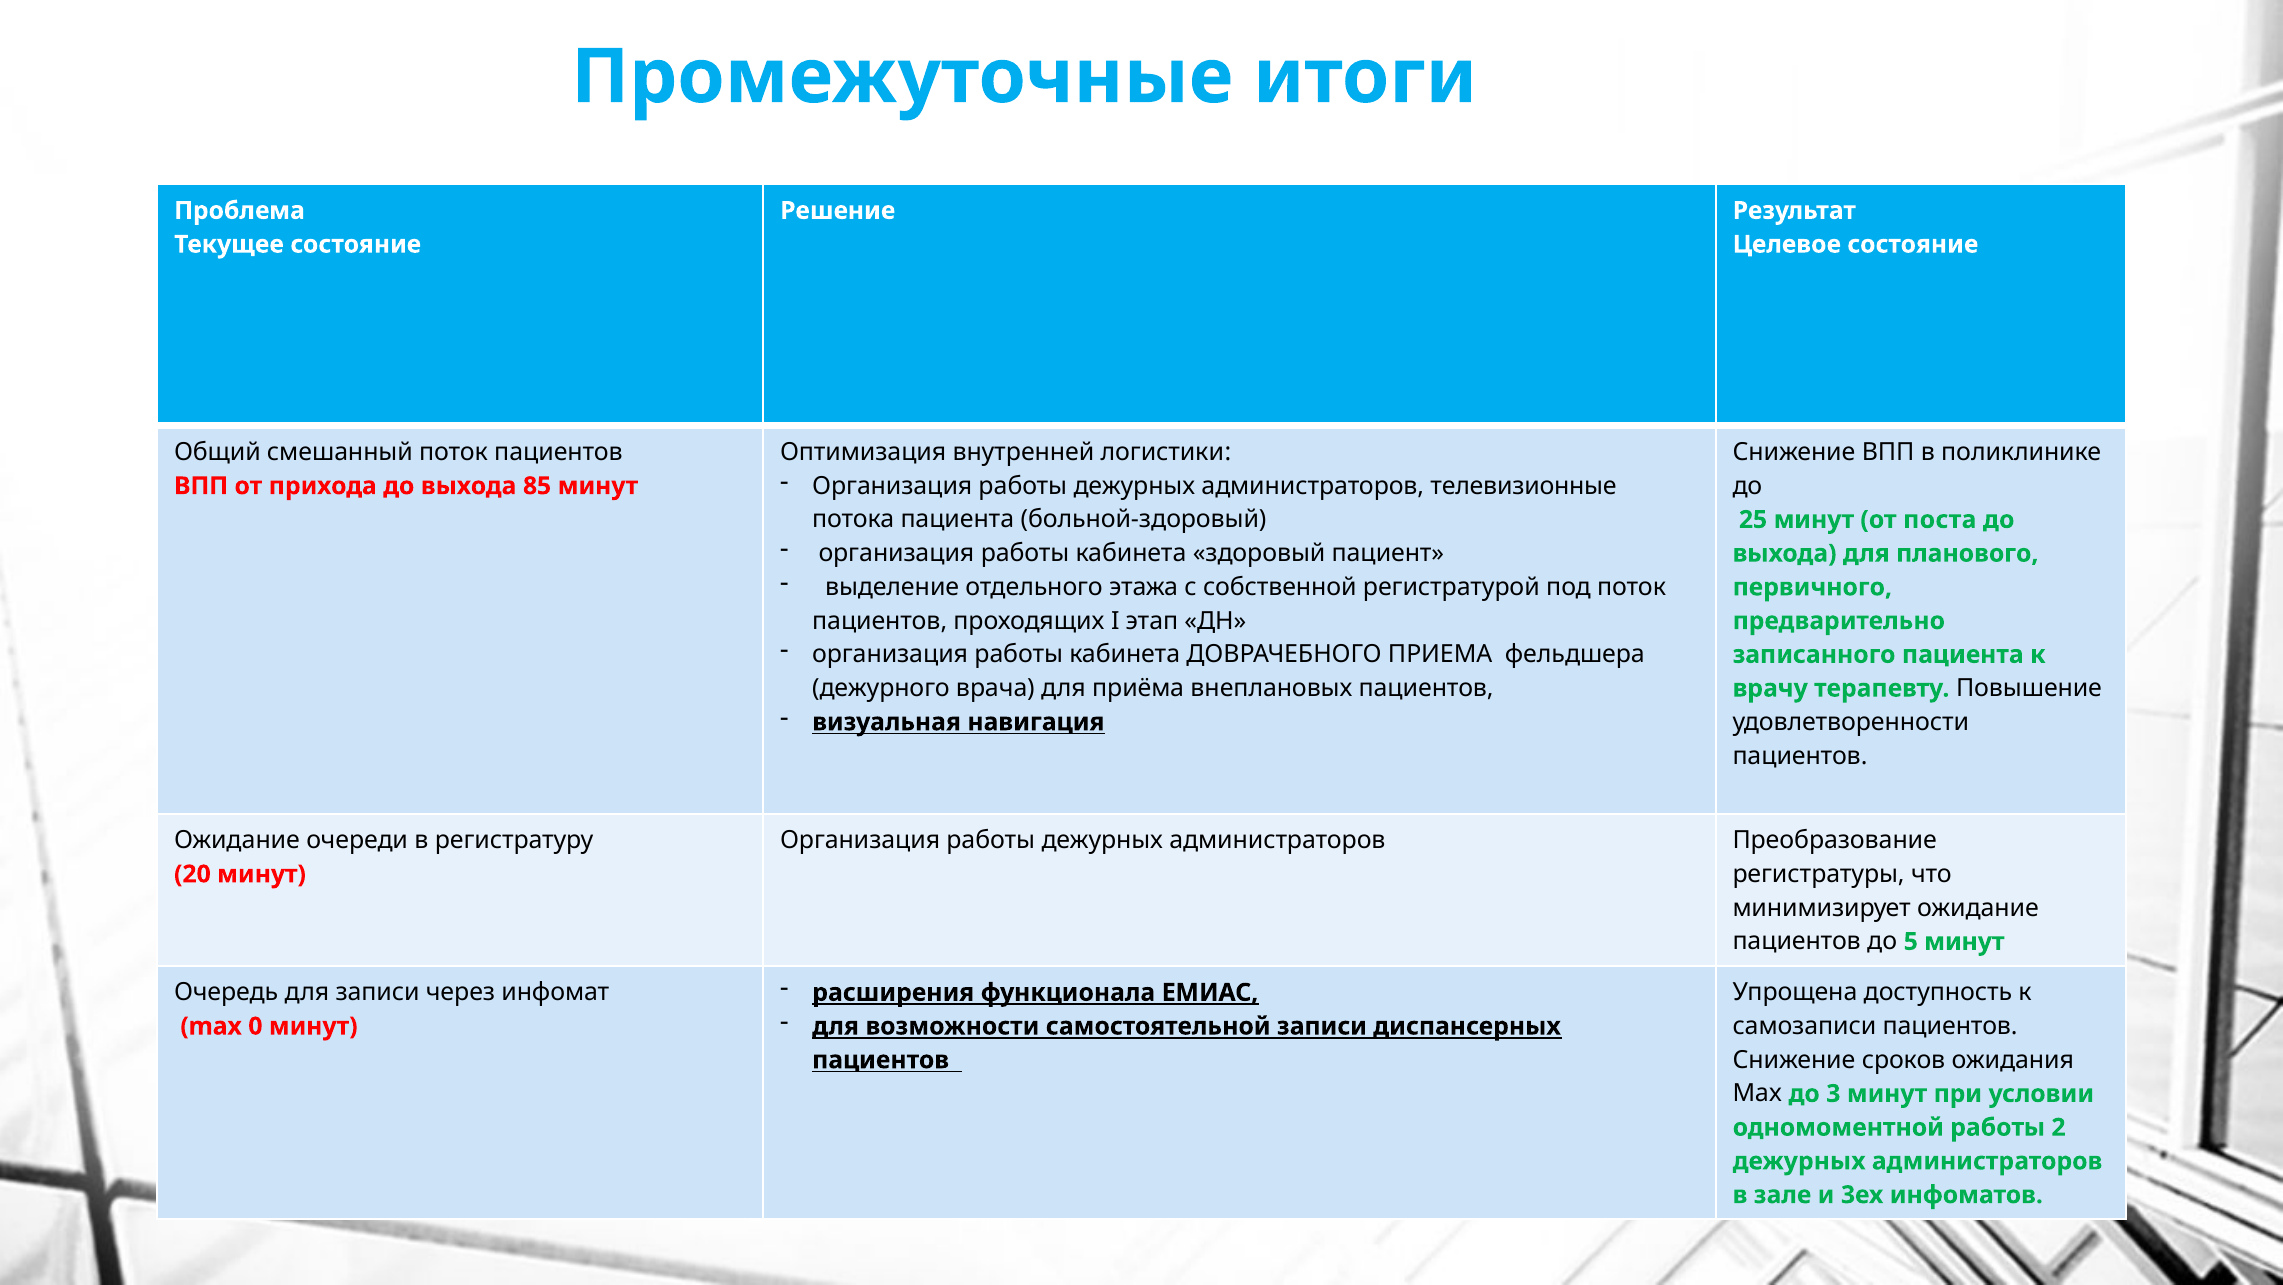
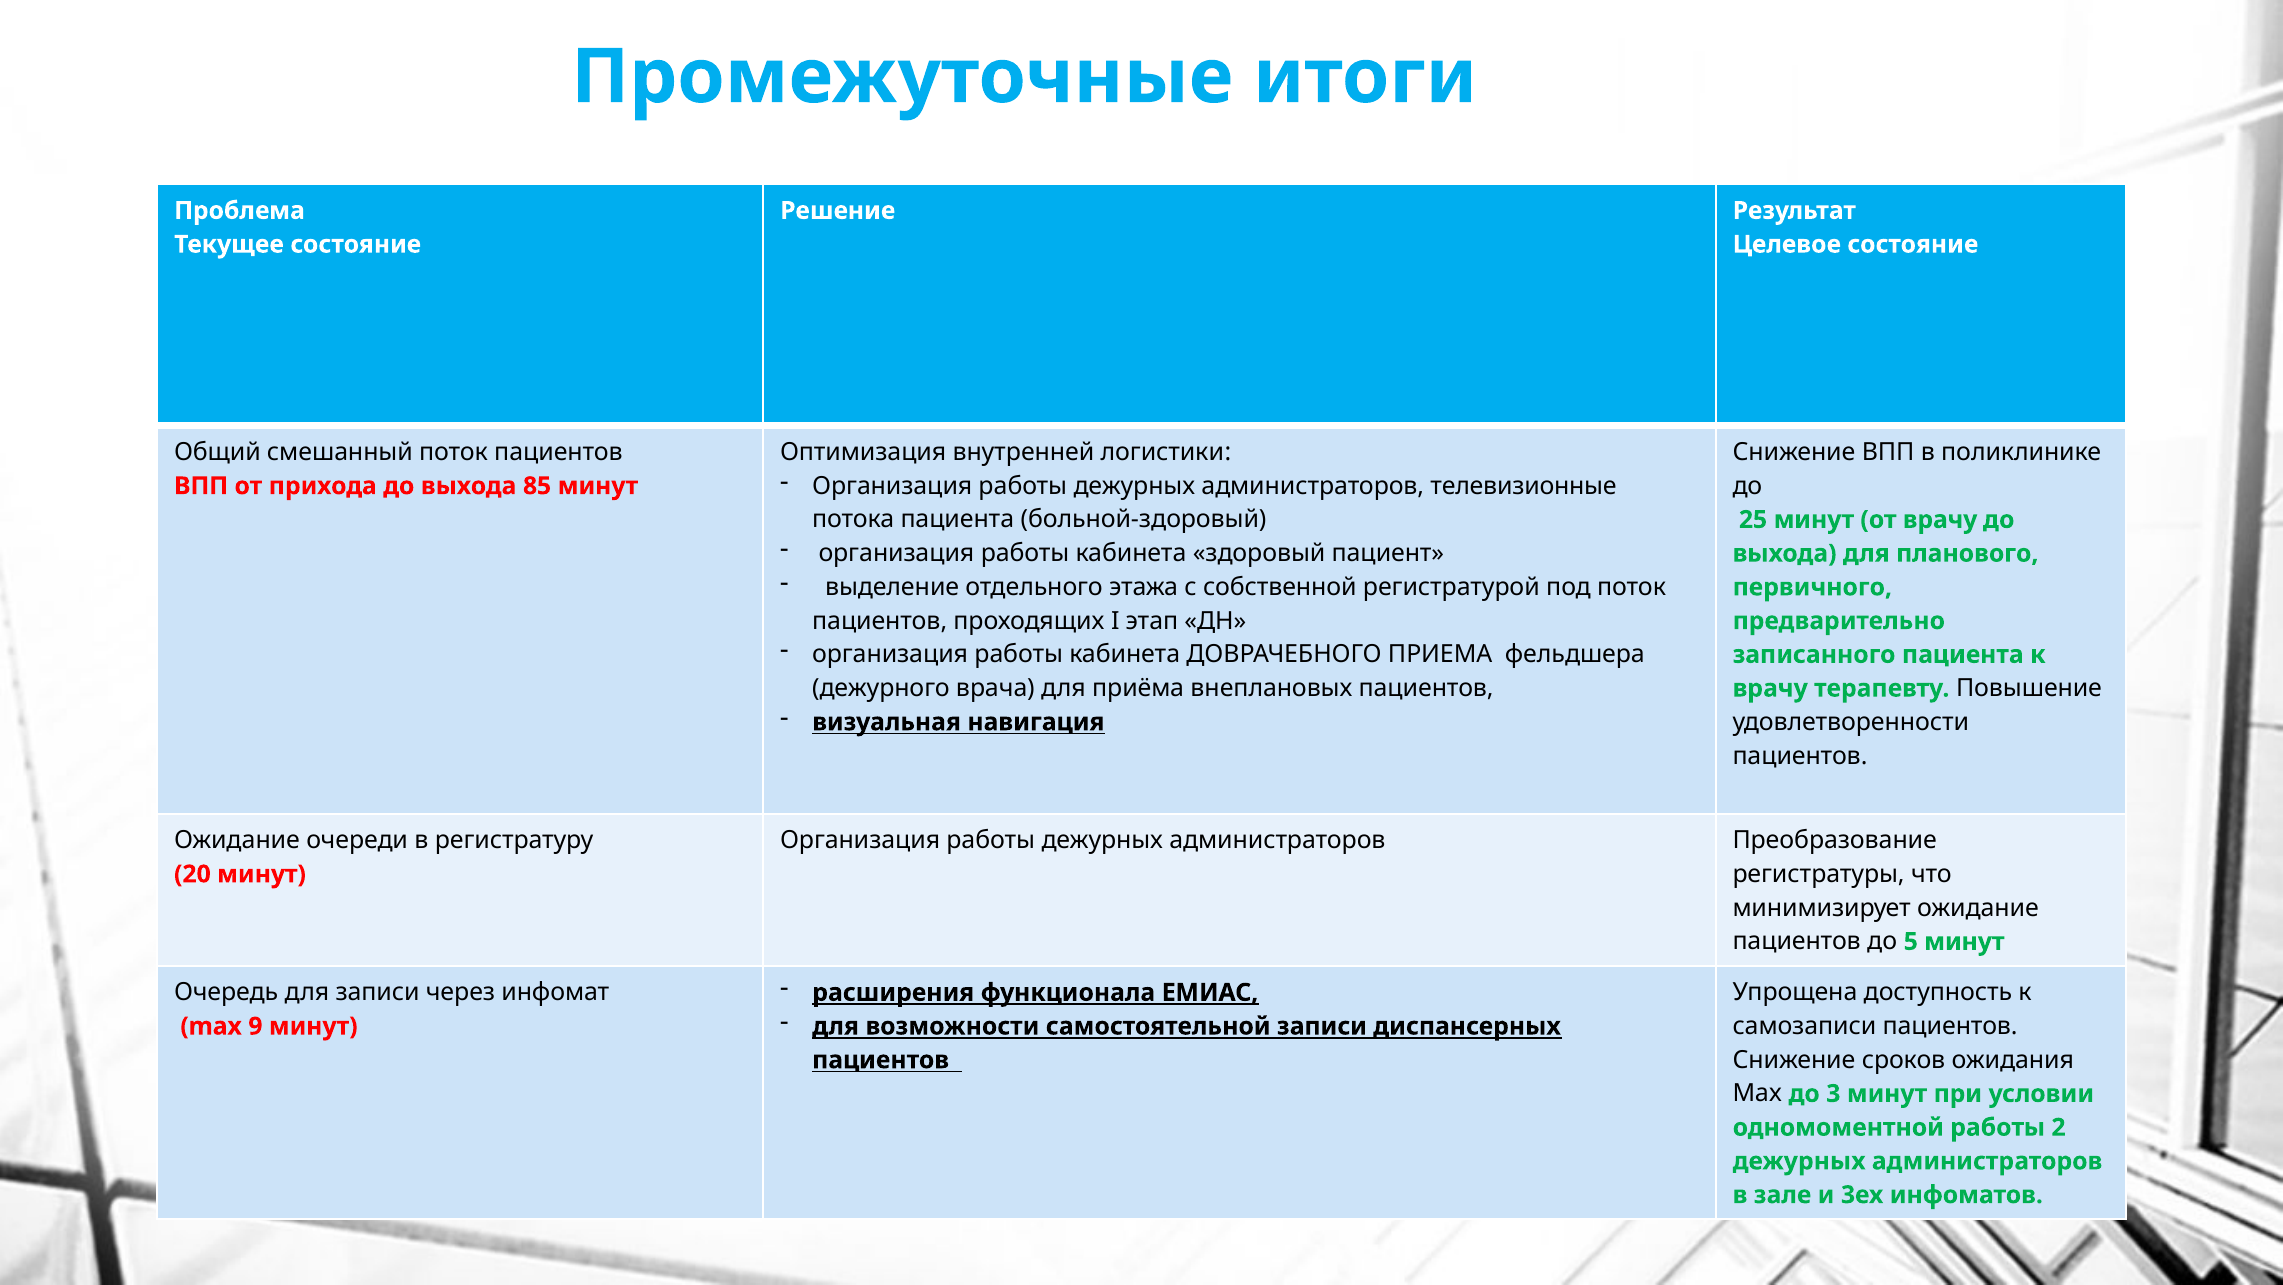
от поста: поста -> врачу (1940, 520)
0: 0 -> 9 (255, 1026)
